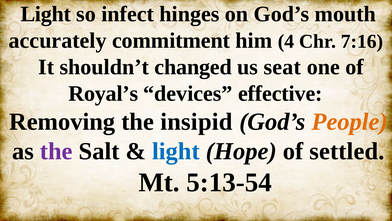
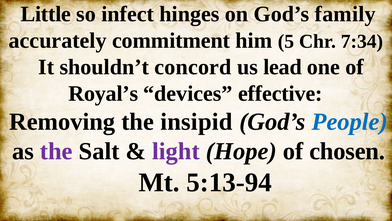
Light: Light -> Little (46, 14)
mouth: mouth -> family (345, 14)
4: 4 -> 5 (286, 41)
7:16: 7:16 -> 7:34 (362, 41)
changed: changed -> concord (193, 67)
seat: seat -> lead (283, 67)
People colour: orange -> blue (350, 122)
light colour: blue -> purple (176, 151)
settled: settled -> chosen (347, 151)
5:13-54: 5:13-54 -> 5:13-94 (229, 182)
